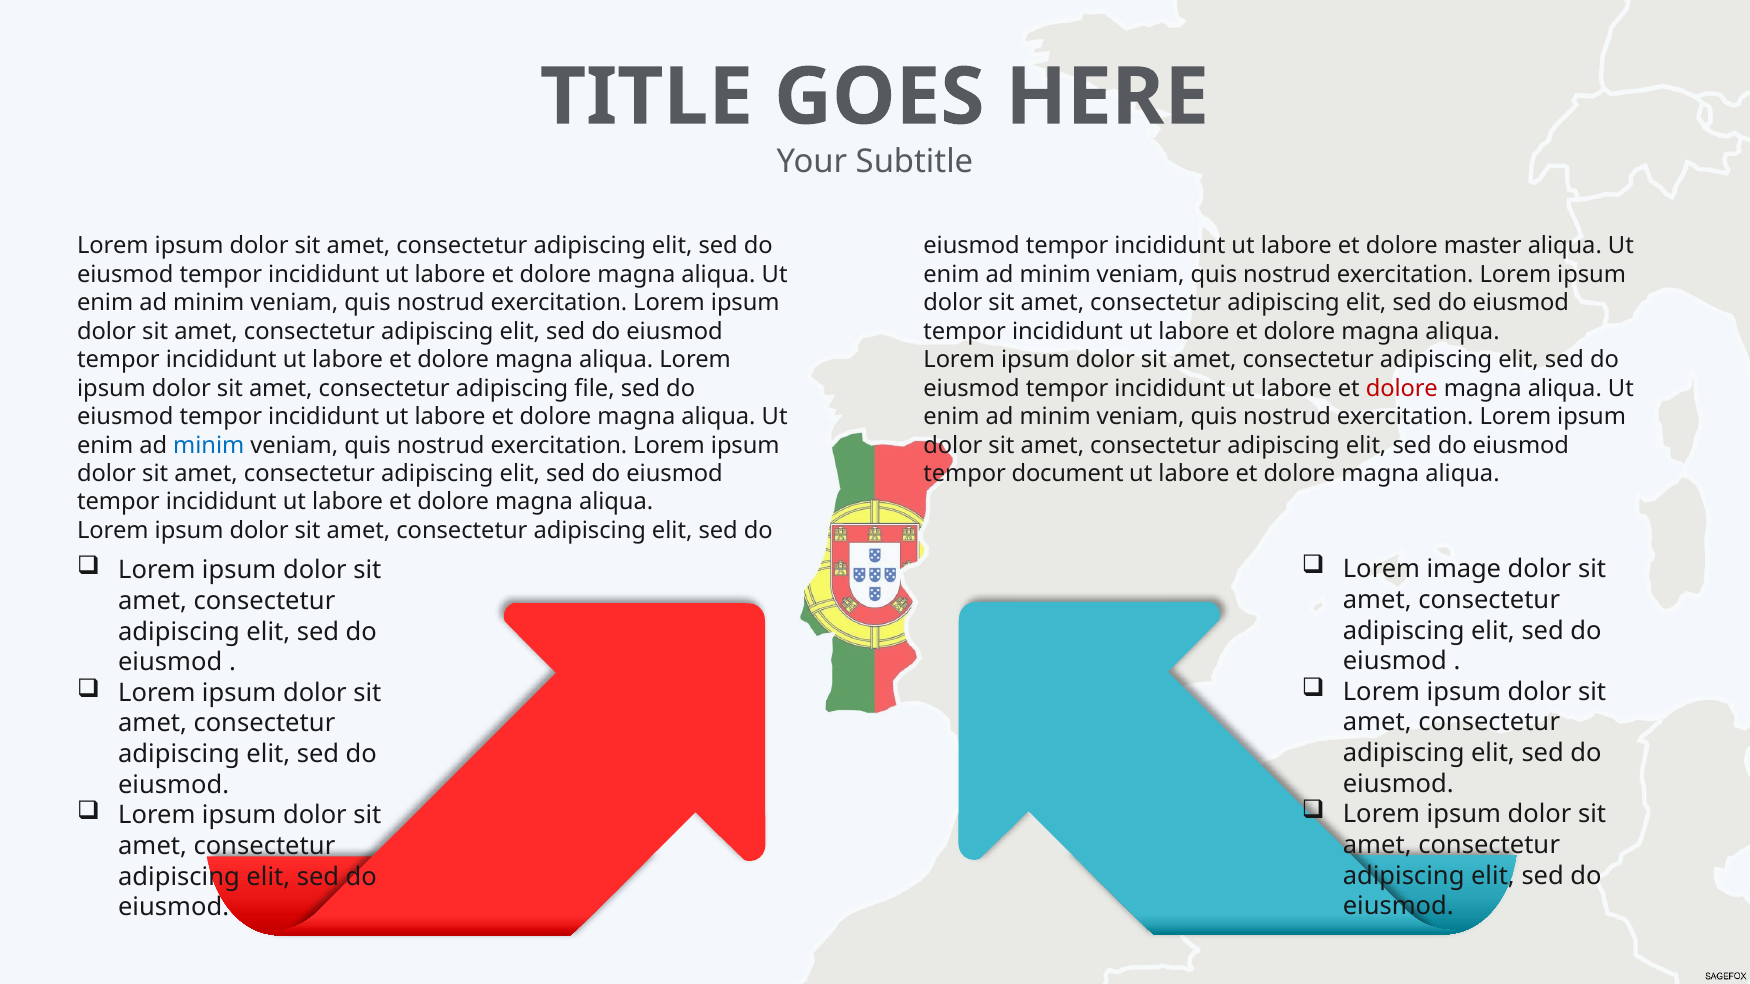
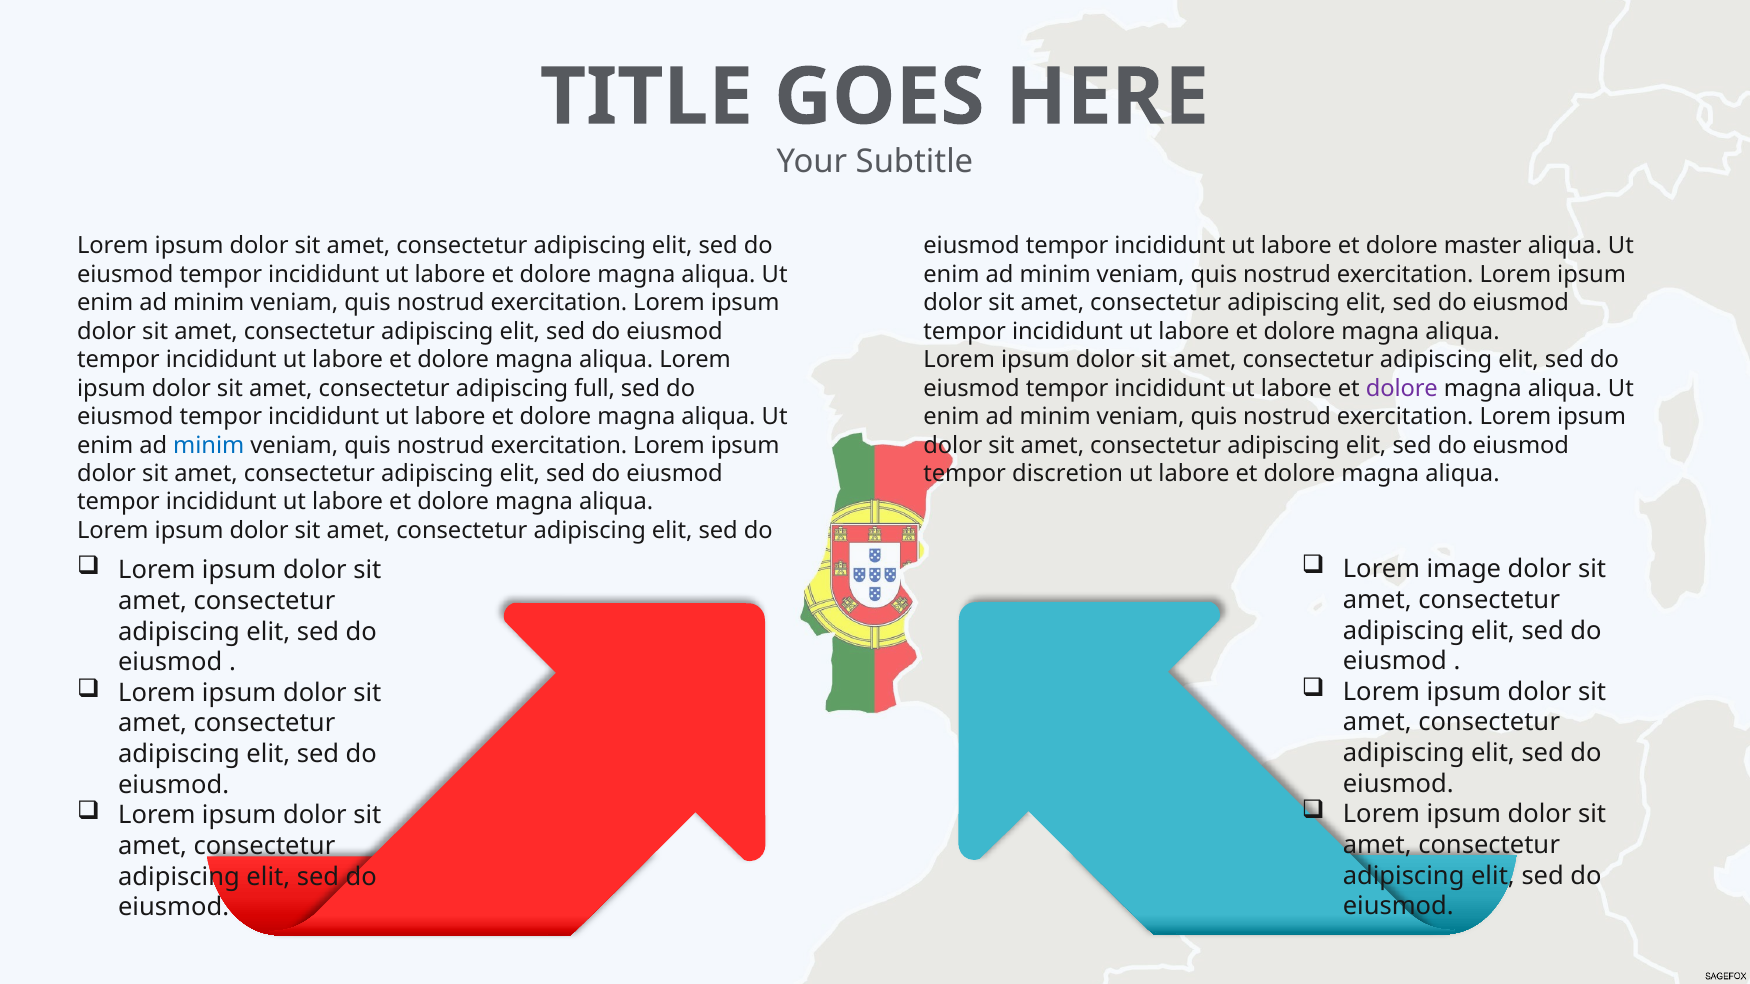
file: file -> full (595, 388)
dolore colour: red -> purple (1402, 388)
document: document -> discretion (1068, 474)
